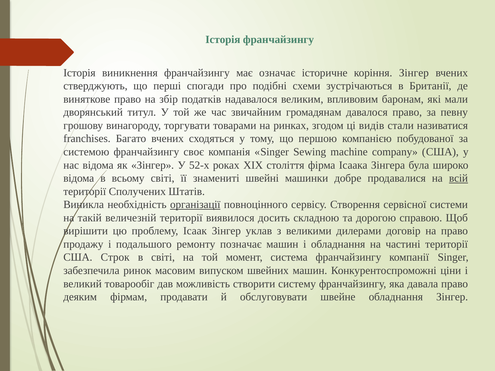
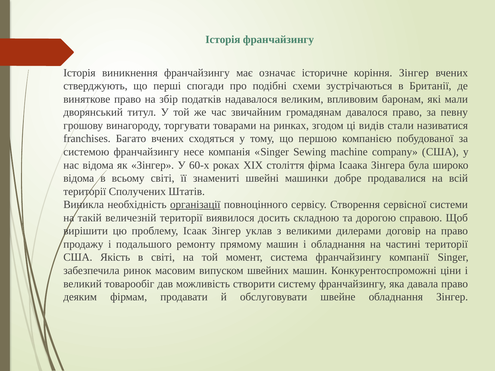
своє: своє -> несе (194, 152)
52-х: 52-х -> 60-х (199, 165)
всій underline: present -> none (458, 178)
позначає: позначає -> прямому (241, 244)
Строк: Строк -> Якість (115, 258)
